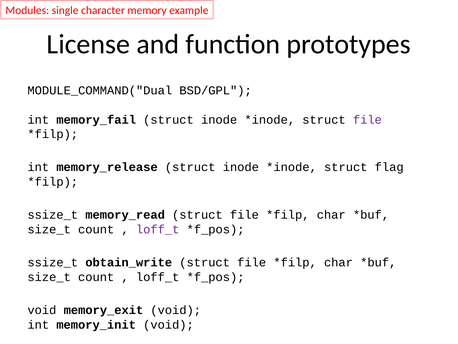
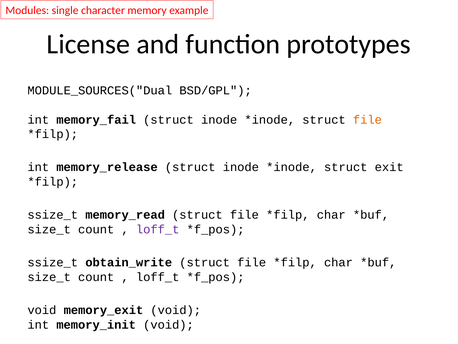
MODULE_COMMAND("Dual: MODULE_COMMAND("Dual -> MODULE_SOURCES("Dual (100, 91)
file colour: purple -> orange (367, 120)
flag: flag -> exit (389, 167)
